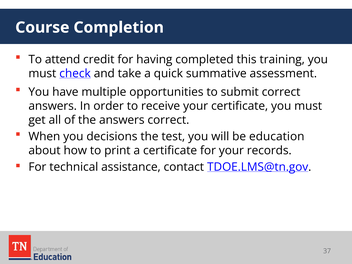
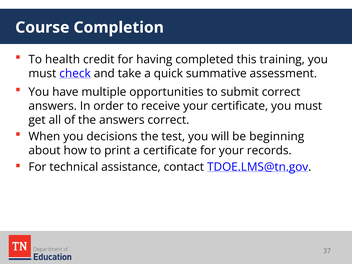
attend: attend -> health (63, 59)
education: education -> beginning (277, 137)
